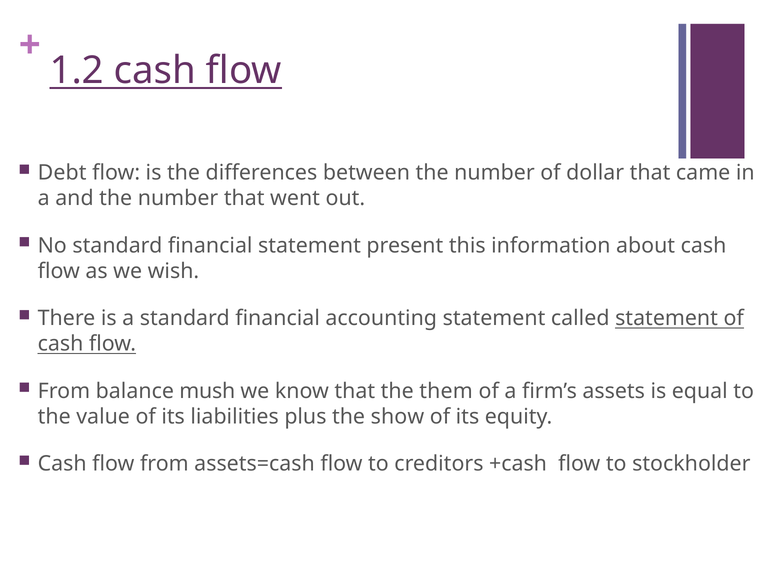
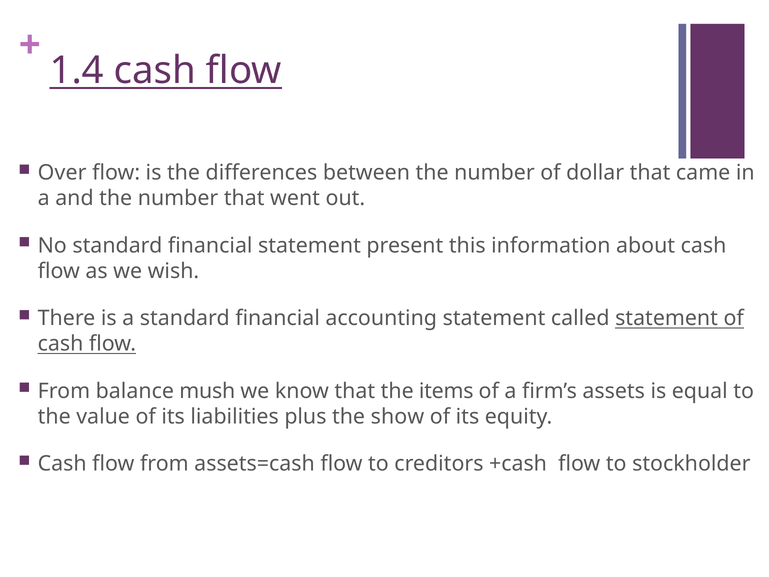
1.2: 1.2 -> 1.4 (77, 70)
Debt: Debt -> Over (62, 173)
them: them -> items (446, 391)
